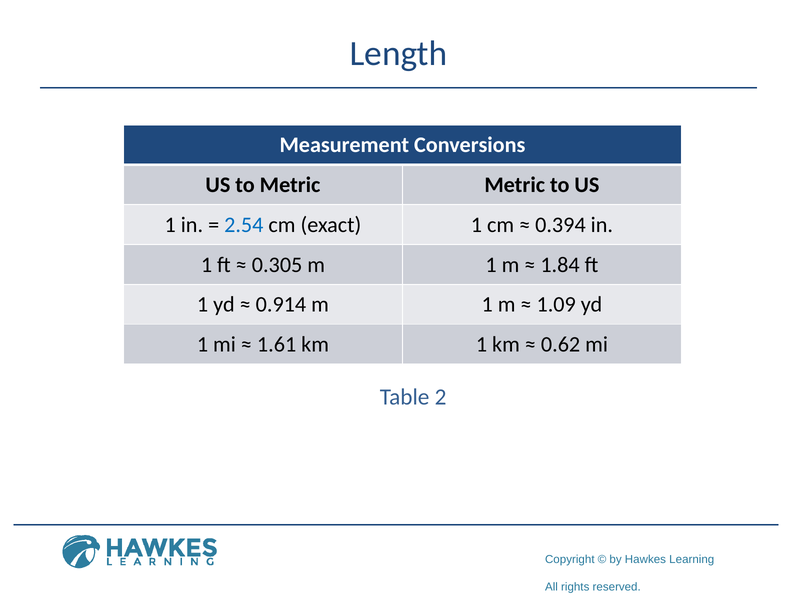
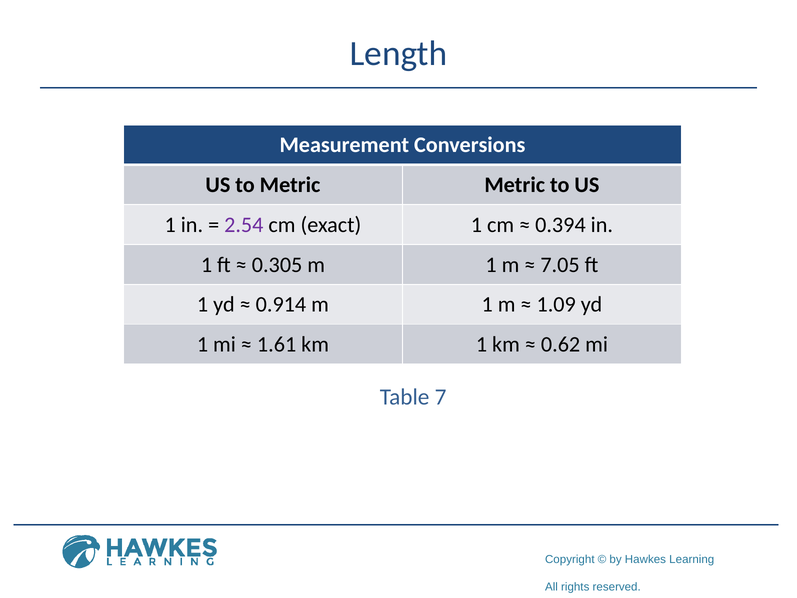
2.54 colour: blue -> purple (244, 225)
1.84: 1.84 -> 7.05 (560, 265)
2: 2 -> 7 (441, 397)
